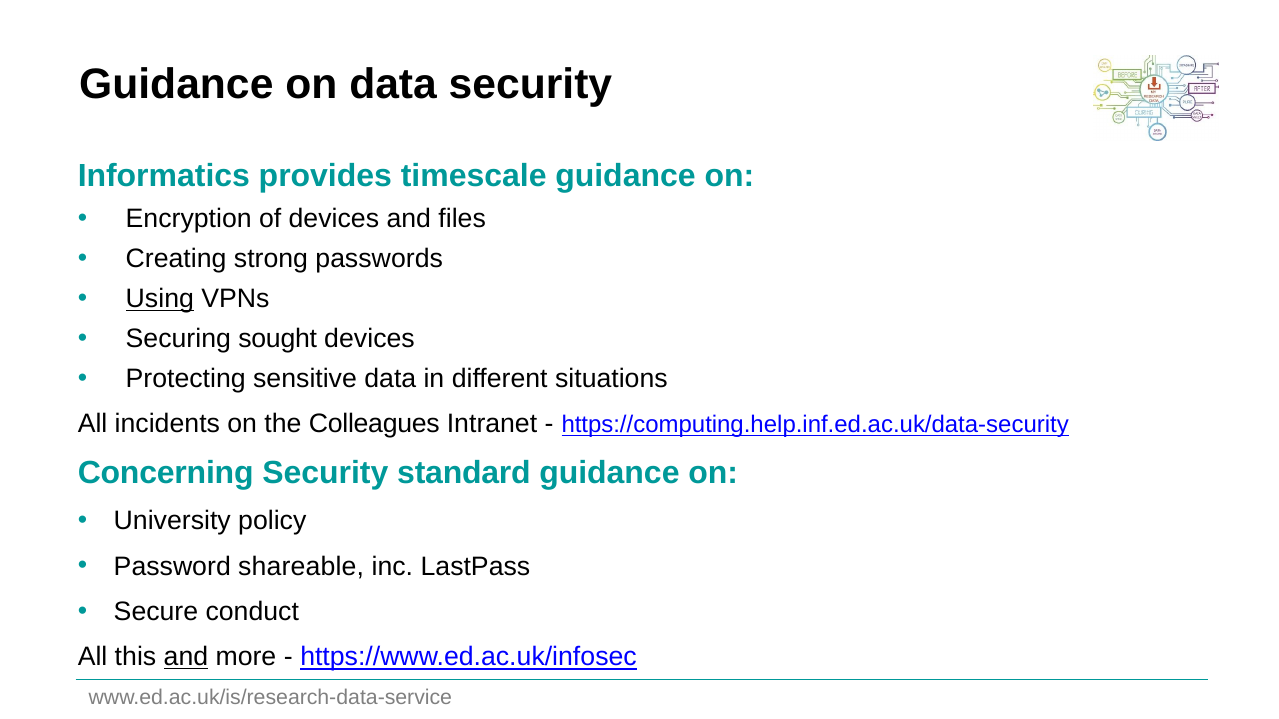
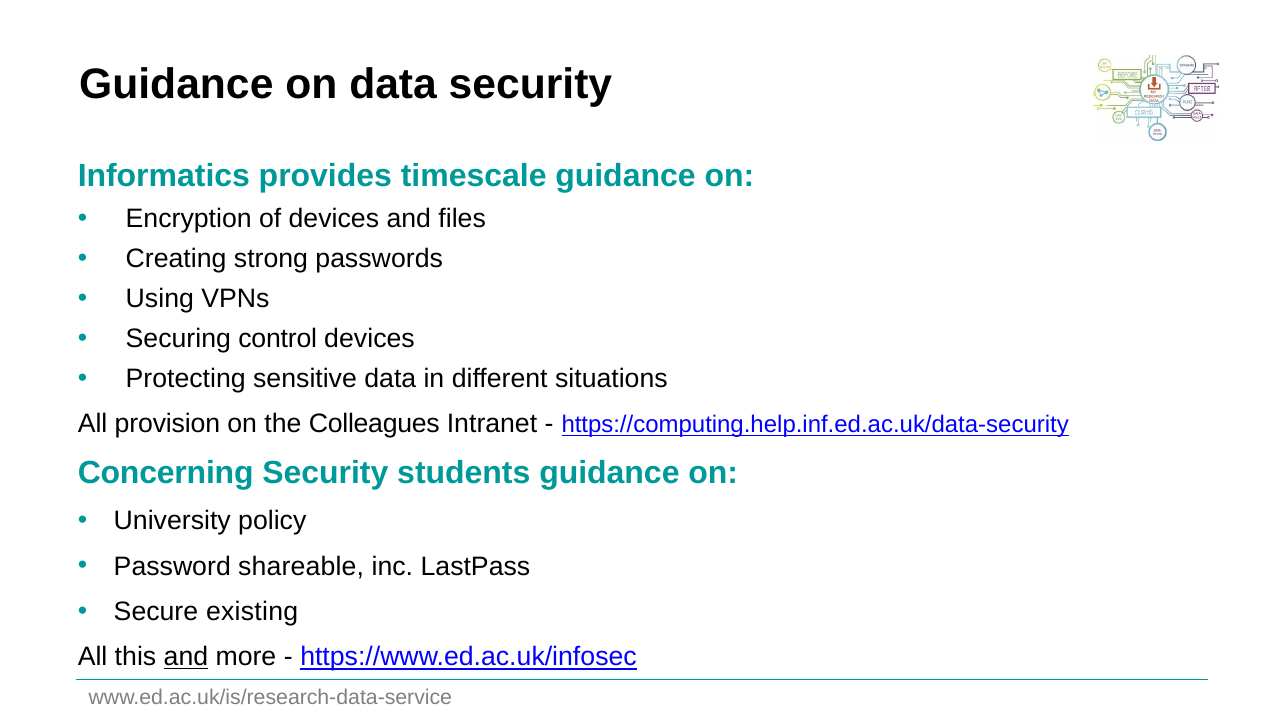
Using underline: present -> none (160, 299)
sought: sought -> control (278, 339)
incidents: incidents -> provision (167, 424)
standard: standard -> students (464, 473)
conduct: conduct -> existing (252, 612)
